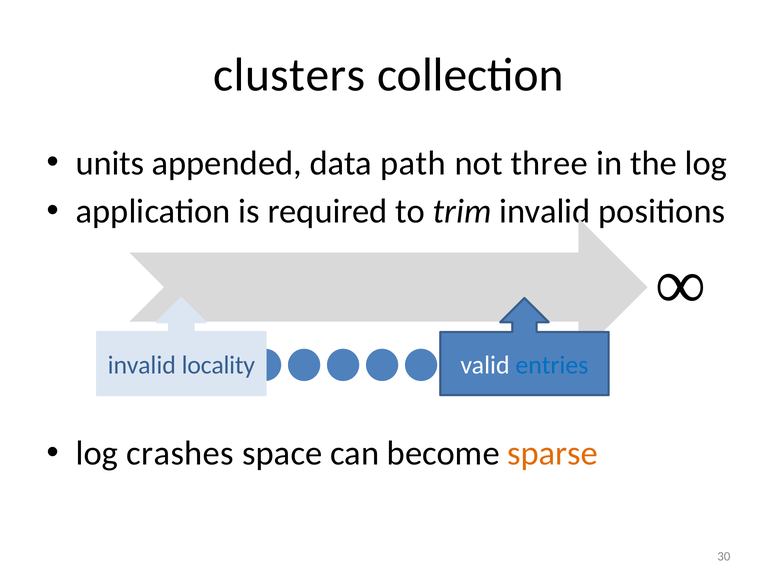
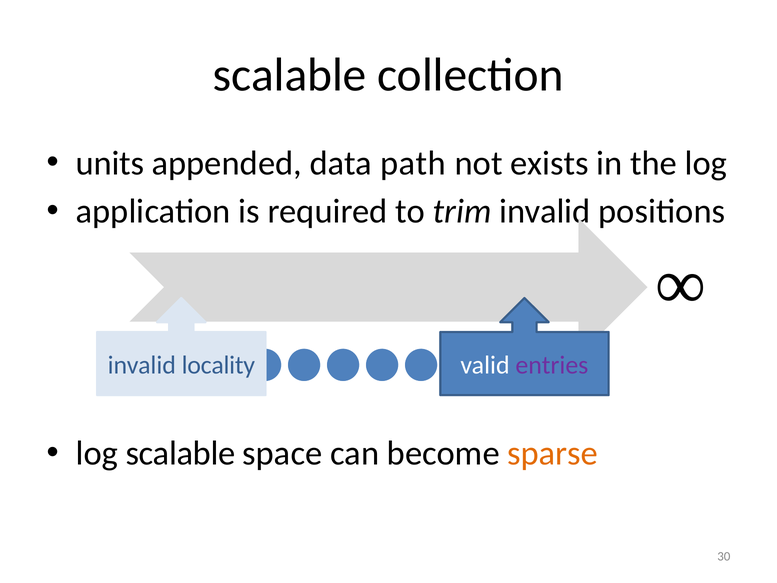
clusters: clusters -> scalable (290, 75)
three: three -> exists (549, 163)
entries colour: blue -> purple (552, 365)
log crashes: crashes -> scalable (180, 453)
